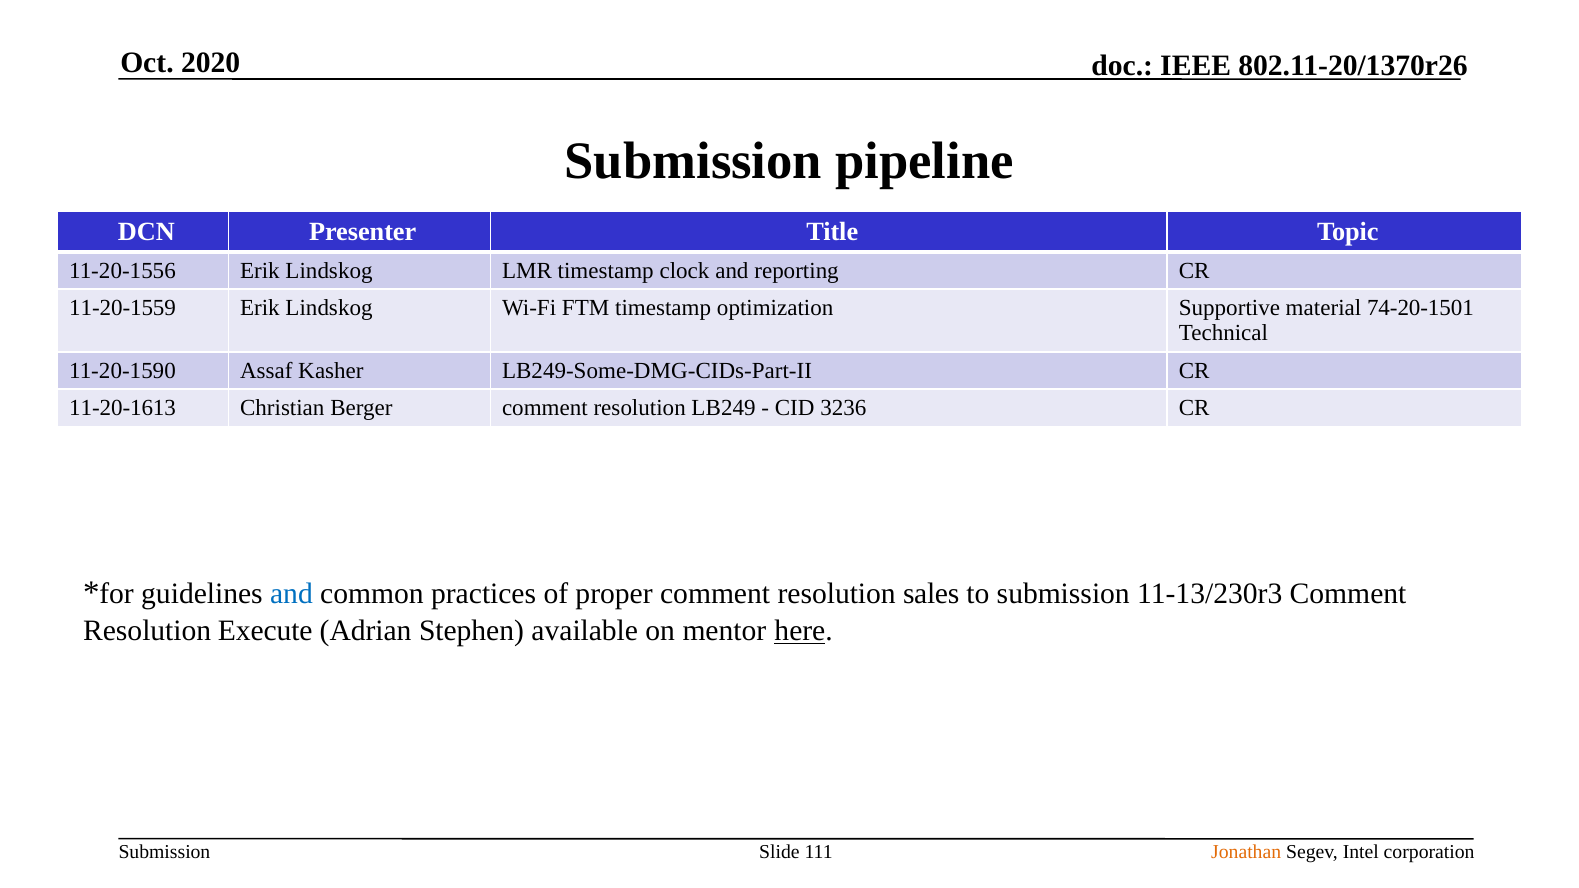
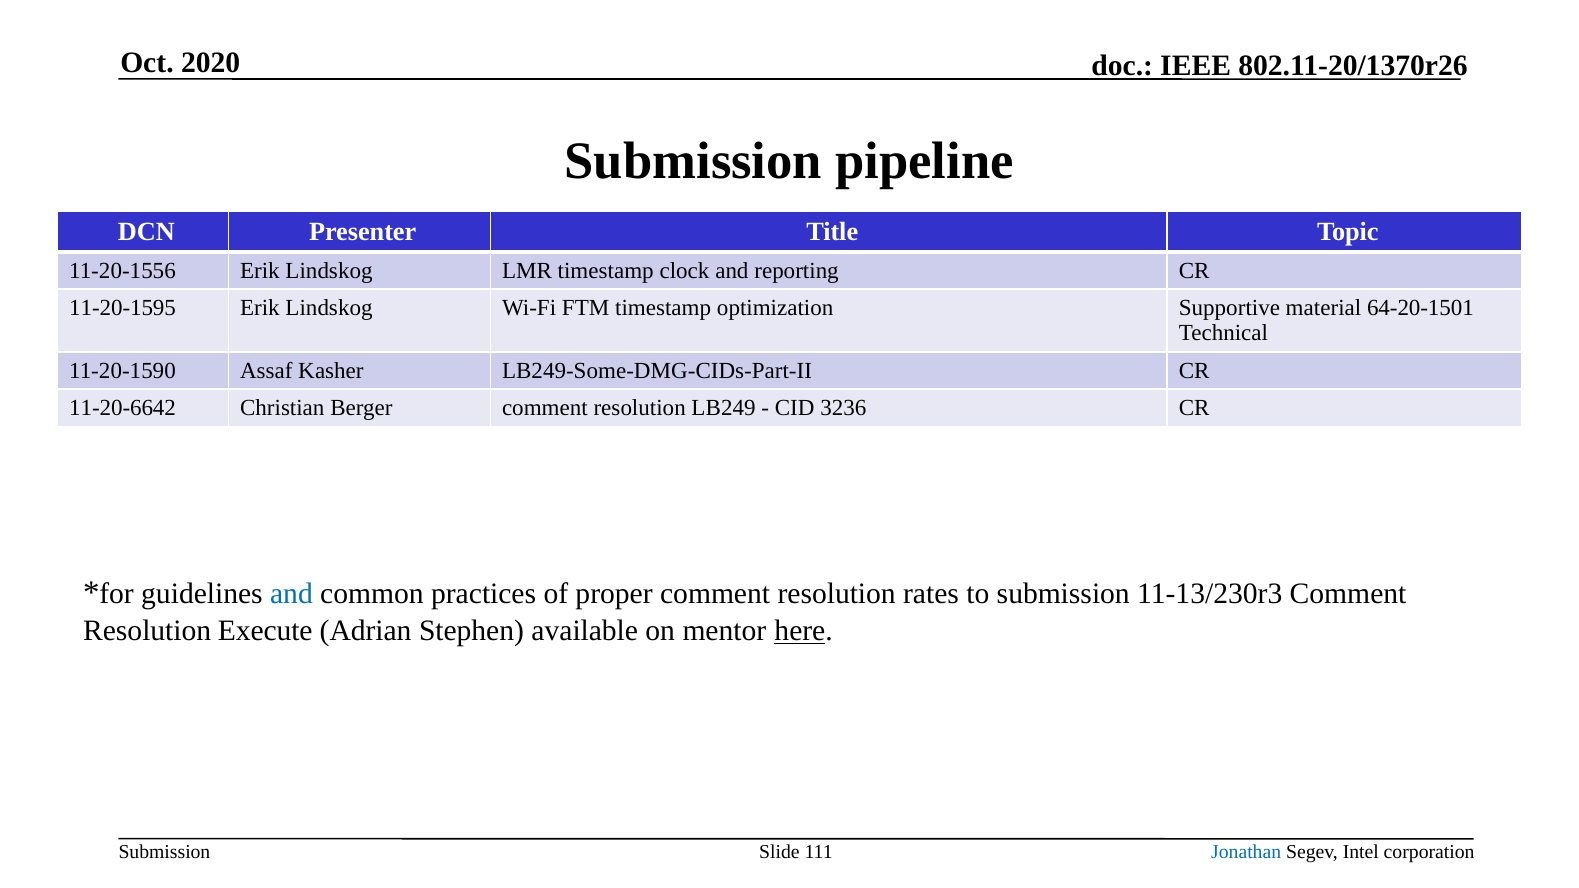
11-20-1559: 11-20-1559 -> 11-20-1595 (123, 308)
74-20-1501: 74-20-1501 -> 64-20-1501 (1420, 308)
11-20-1613: 11-20-1613 -> 11-20-6642 (123, 408)
sales: sales -> rates (931, 594)
Jonathan colour: orange -> blue (1246, 852)
